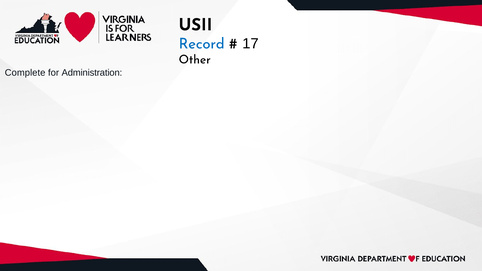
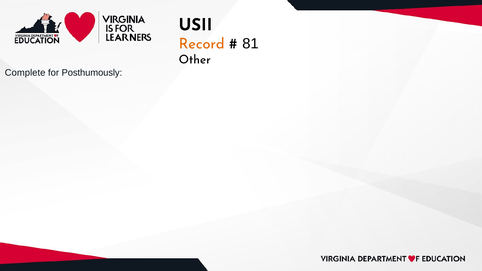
Record colour: blue -> orange (202, 44)
17: 17 -> 81 (250, 44)
Administration: Administration -> Posthumously (92, 73)
